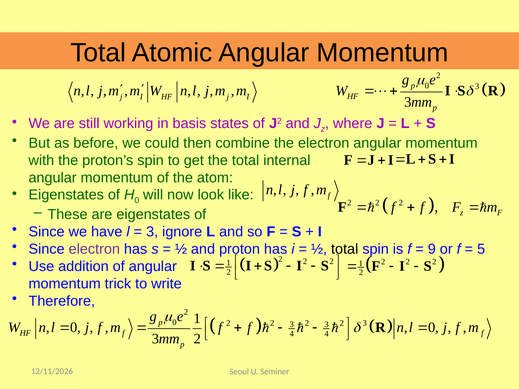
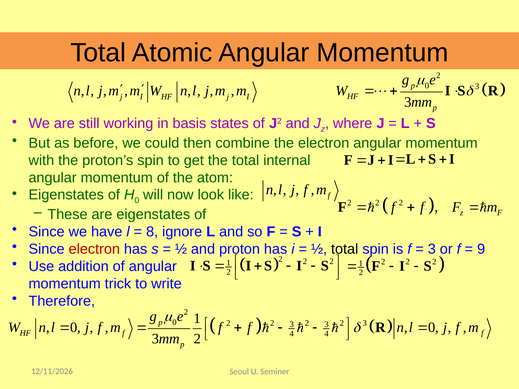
3: 3 -> 8 (152, 232)
electron colour: purple -> red (94, 249)
9: 9 -> 3 (432, 249)
5: 5 -> 9 (481, 249)
